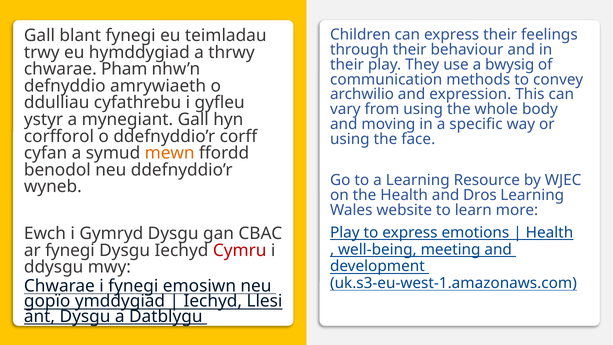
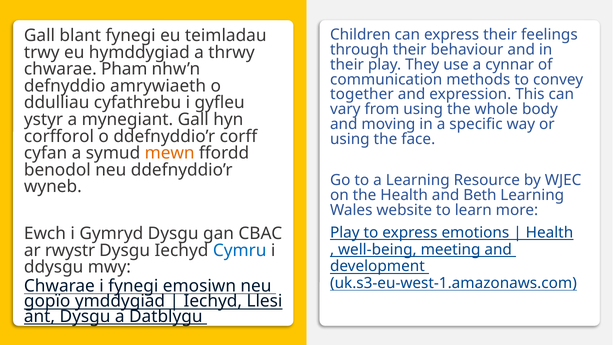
bwysig: bwysig -> cynnar (510, 65)
archwilio: archwilio -> together (362, 94)
Dros: Dros -> Beth (480, 195)
ar fynegi: fynegi -> rwystr (70, 250)
Cymru colour: red -> blue (240, 250)
